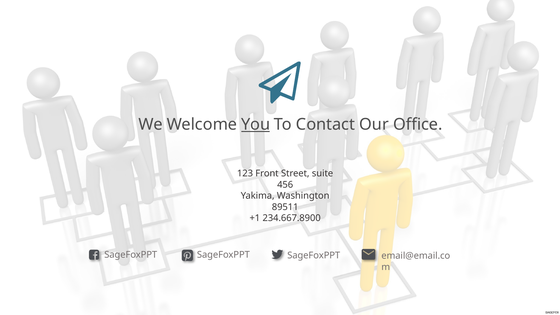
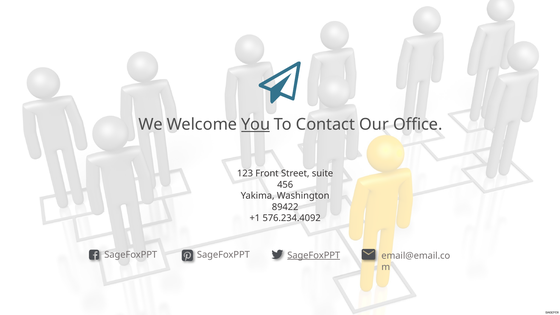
89511: 89511 -> 89422 (285, 207)
234.667.8900: 234.667.8900 -> 576.234.4092 (292, 218)
SageFoxPPT underline: none -> present (314, 255)
